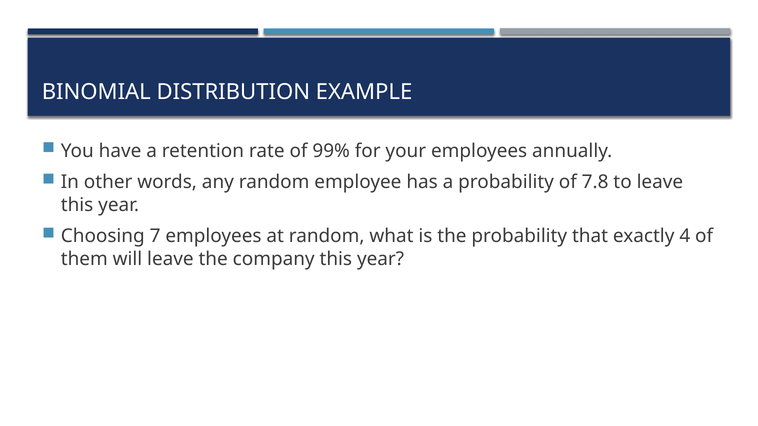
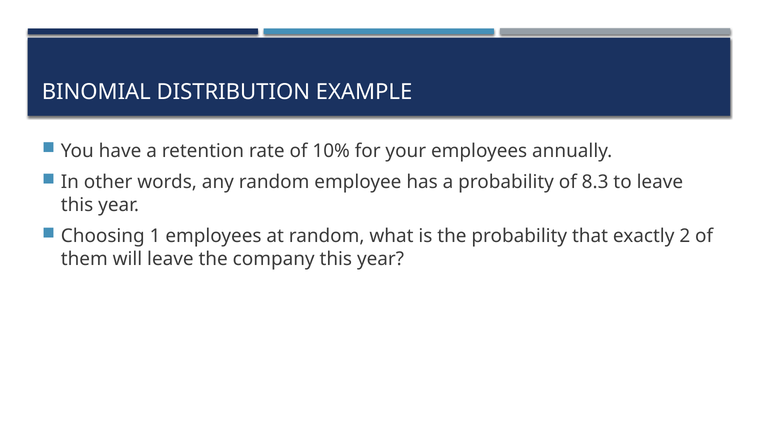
99%: 99% -> 10% (331, 151)
7.8: 7.8 -> 8.3 (595, 182)
7: 7 -> 1 (155, 236)
4: 4 -> 2 (685, 236)
